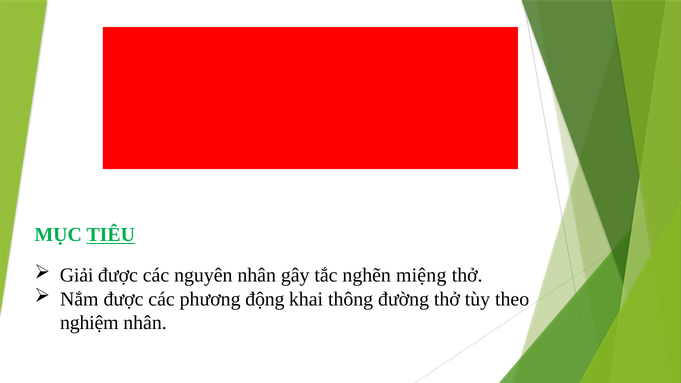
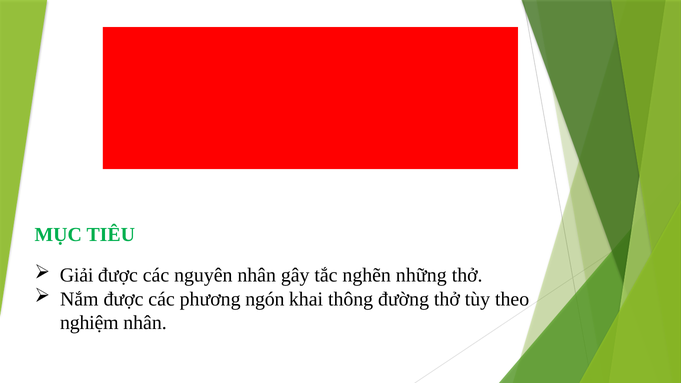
TIÊU underline: present -> none (111, 235)
miệng: miệng -> những (421, 275)
động: động -> ngón (265, 299)
